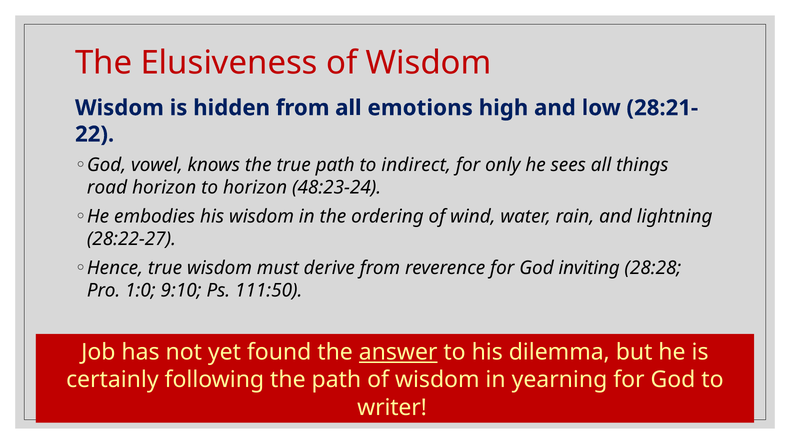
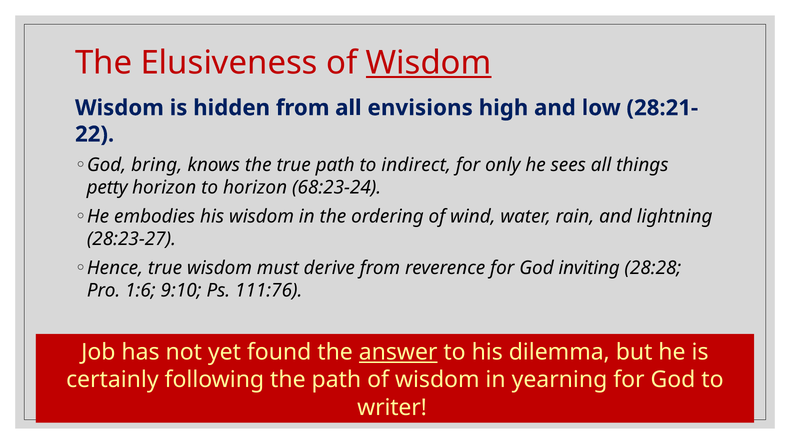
Wisdom underline: none -> present (429, 63)
emotions: emotions -> envisions (420, 108)
vowel: vowel -> bring (157, 165)
road: road -> petty (107, 188)
48:23-24: 48:23-24 -> 68:23-24 (337, 188)
28:22-27: 28:22-27 -> 28:23-27 (131, 239)
1:0: 1:0 -> 1:6 (140, 291)
111:50: 111:50 -> 111:76 (269, 291)
